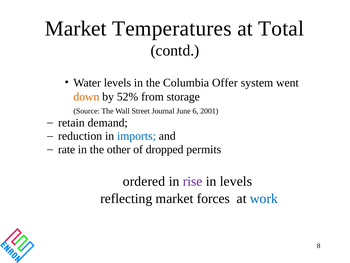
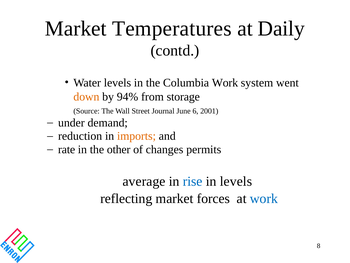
Total: Total -> Daily (281, 29)
Columbia Offer: Offer -> Work (225, 83)
52%: 52% -> 94% (128, 97)
retain: retain -> under (71, 122)
imports colour: blue -> orange (136, 136)
dropped: dropped -> changes (165, 149)
ordered: ordered -> average (144, 181)
rise colour: purple -> blue (193, 181)
